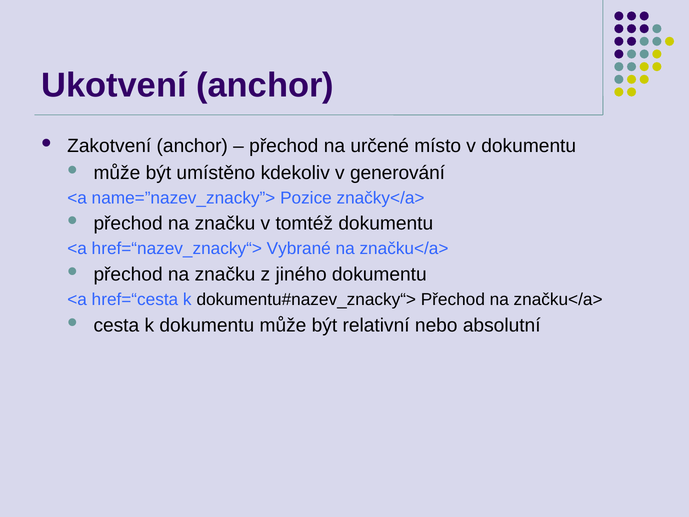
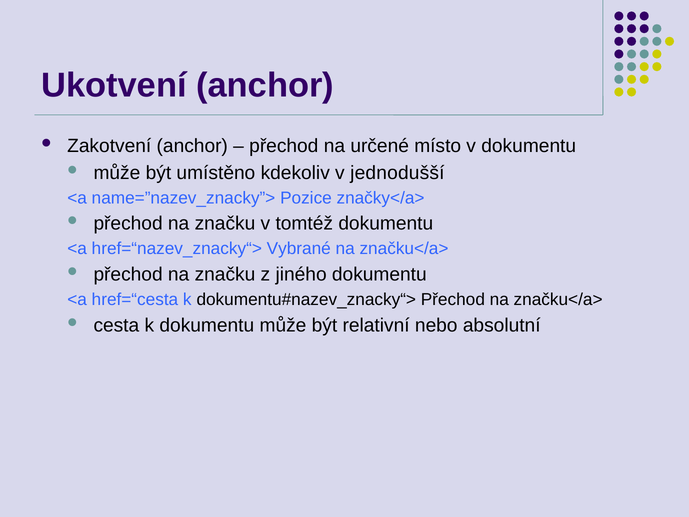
generování: generování -> jednodušší (397, 173)
